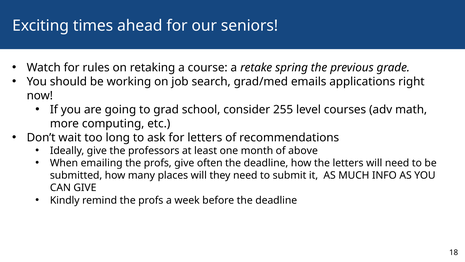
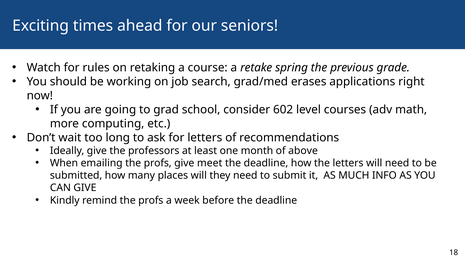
emails: emails -> erases (309, 82)
255: 255 -> 602 (283, 109)
often: often -> meet (210, 163)
